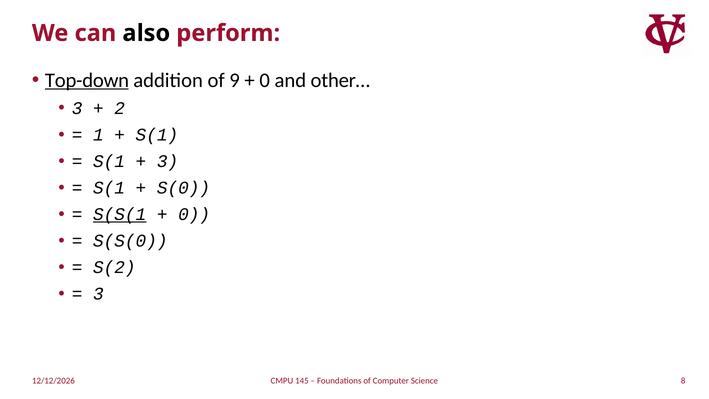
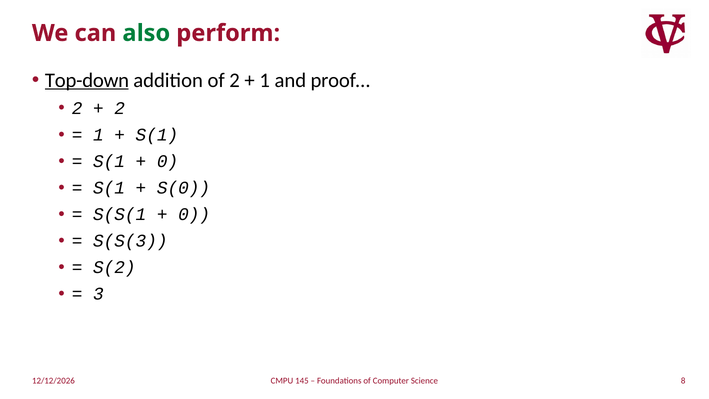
also colour: black -> green (146, 33)
of 9: 9 -> 2 (235, 80)
0: 0 -> 1 (265, 80)
other…: other… -> proof… (340, 80)
3: 3 -> 2 (77, 108)
3: 3 -> 0 (168, 161)
S(S(1 underline: present -> none (120, 214)
S(S(0: S(S(0 -> S(S(3 (130, 241)
